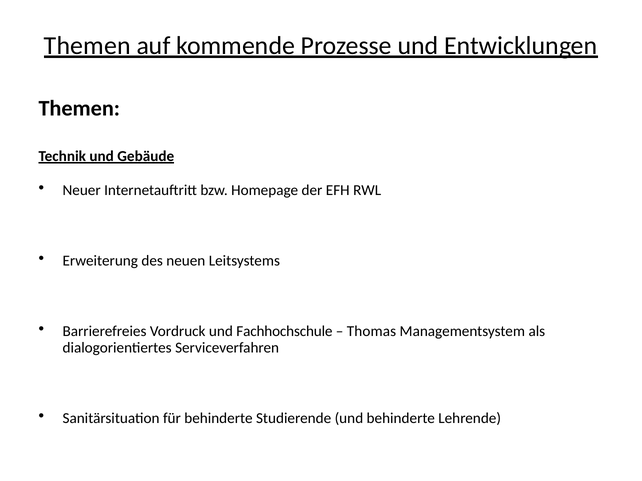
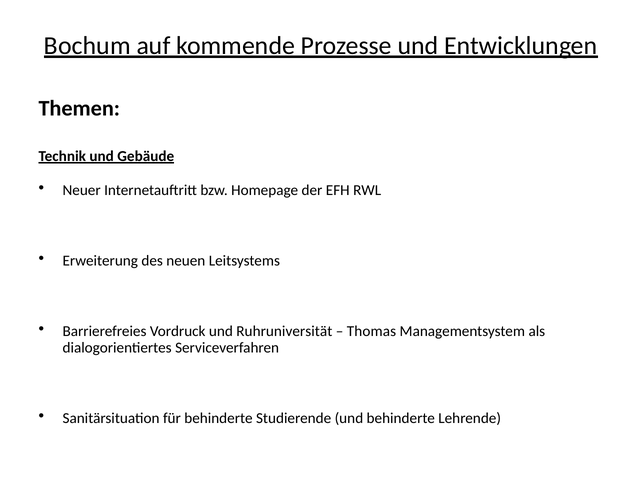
Themen: Themen -> Bochum (87, 46)
Fachhochschule: Fachhochschule -> Ruhruniversität (284, 332)
